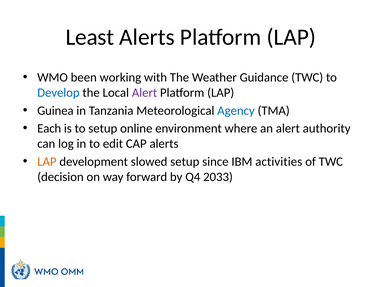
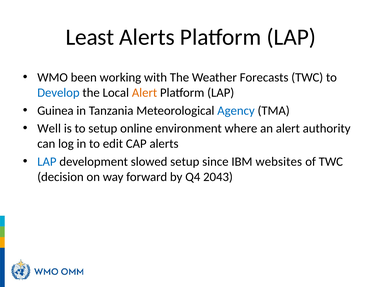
Guidance: Guidance -> Forecasts (264, 77)
Alert colour: purple -> orange (145, 93)
Each: Each -> Well (49, 128)
LAP colour: orange -> blue (47, 161)
activities: activities -> websites (279, 161)
2033: 2033 -> 2043 (218, 177)
